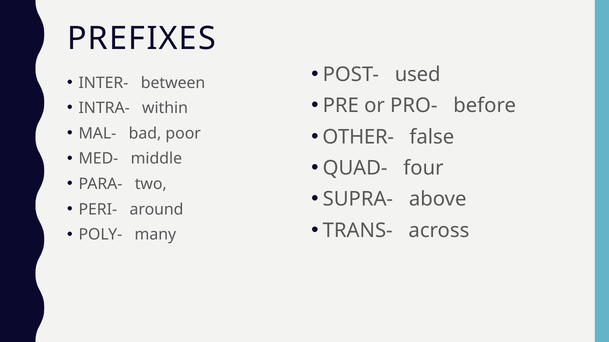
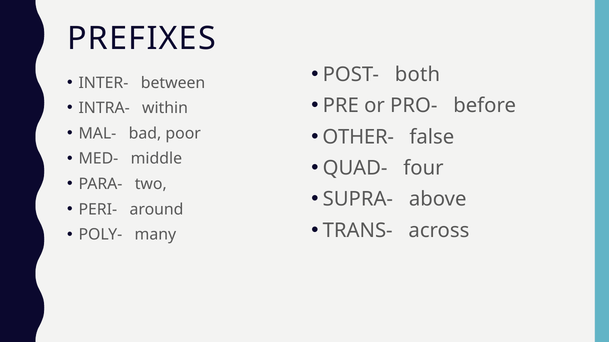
used: used -> both (417, 75)
